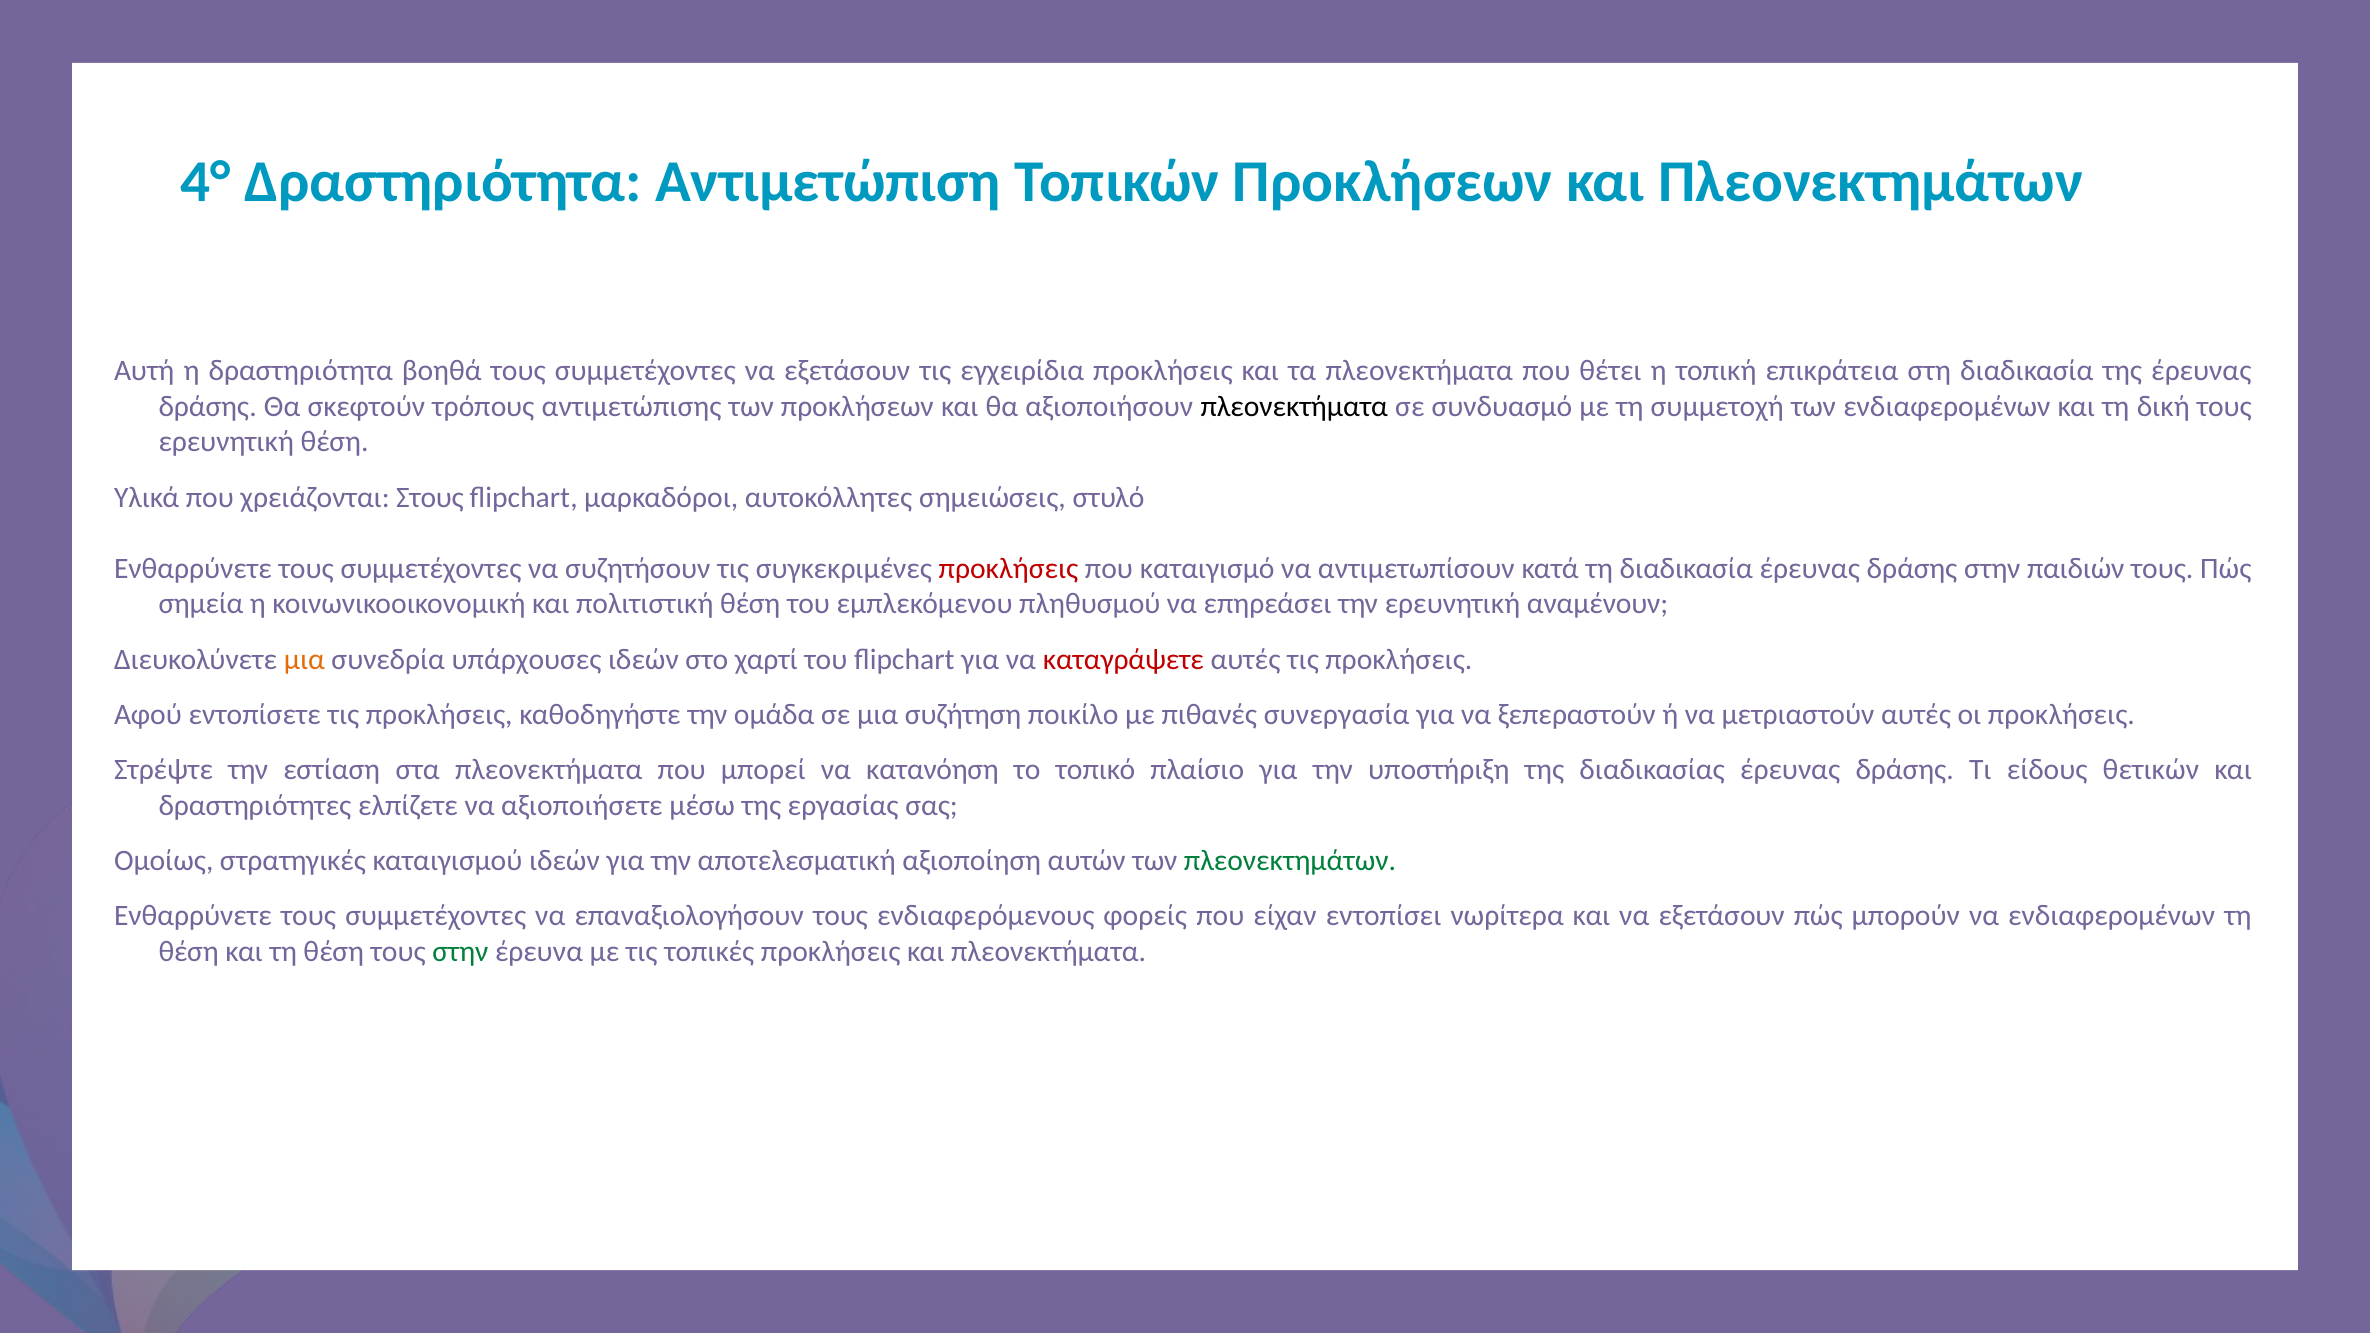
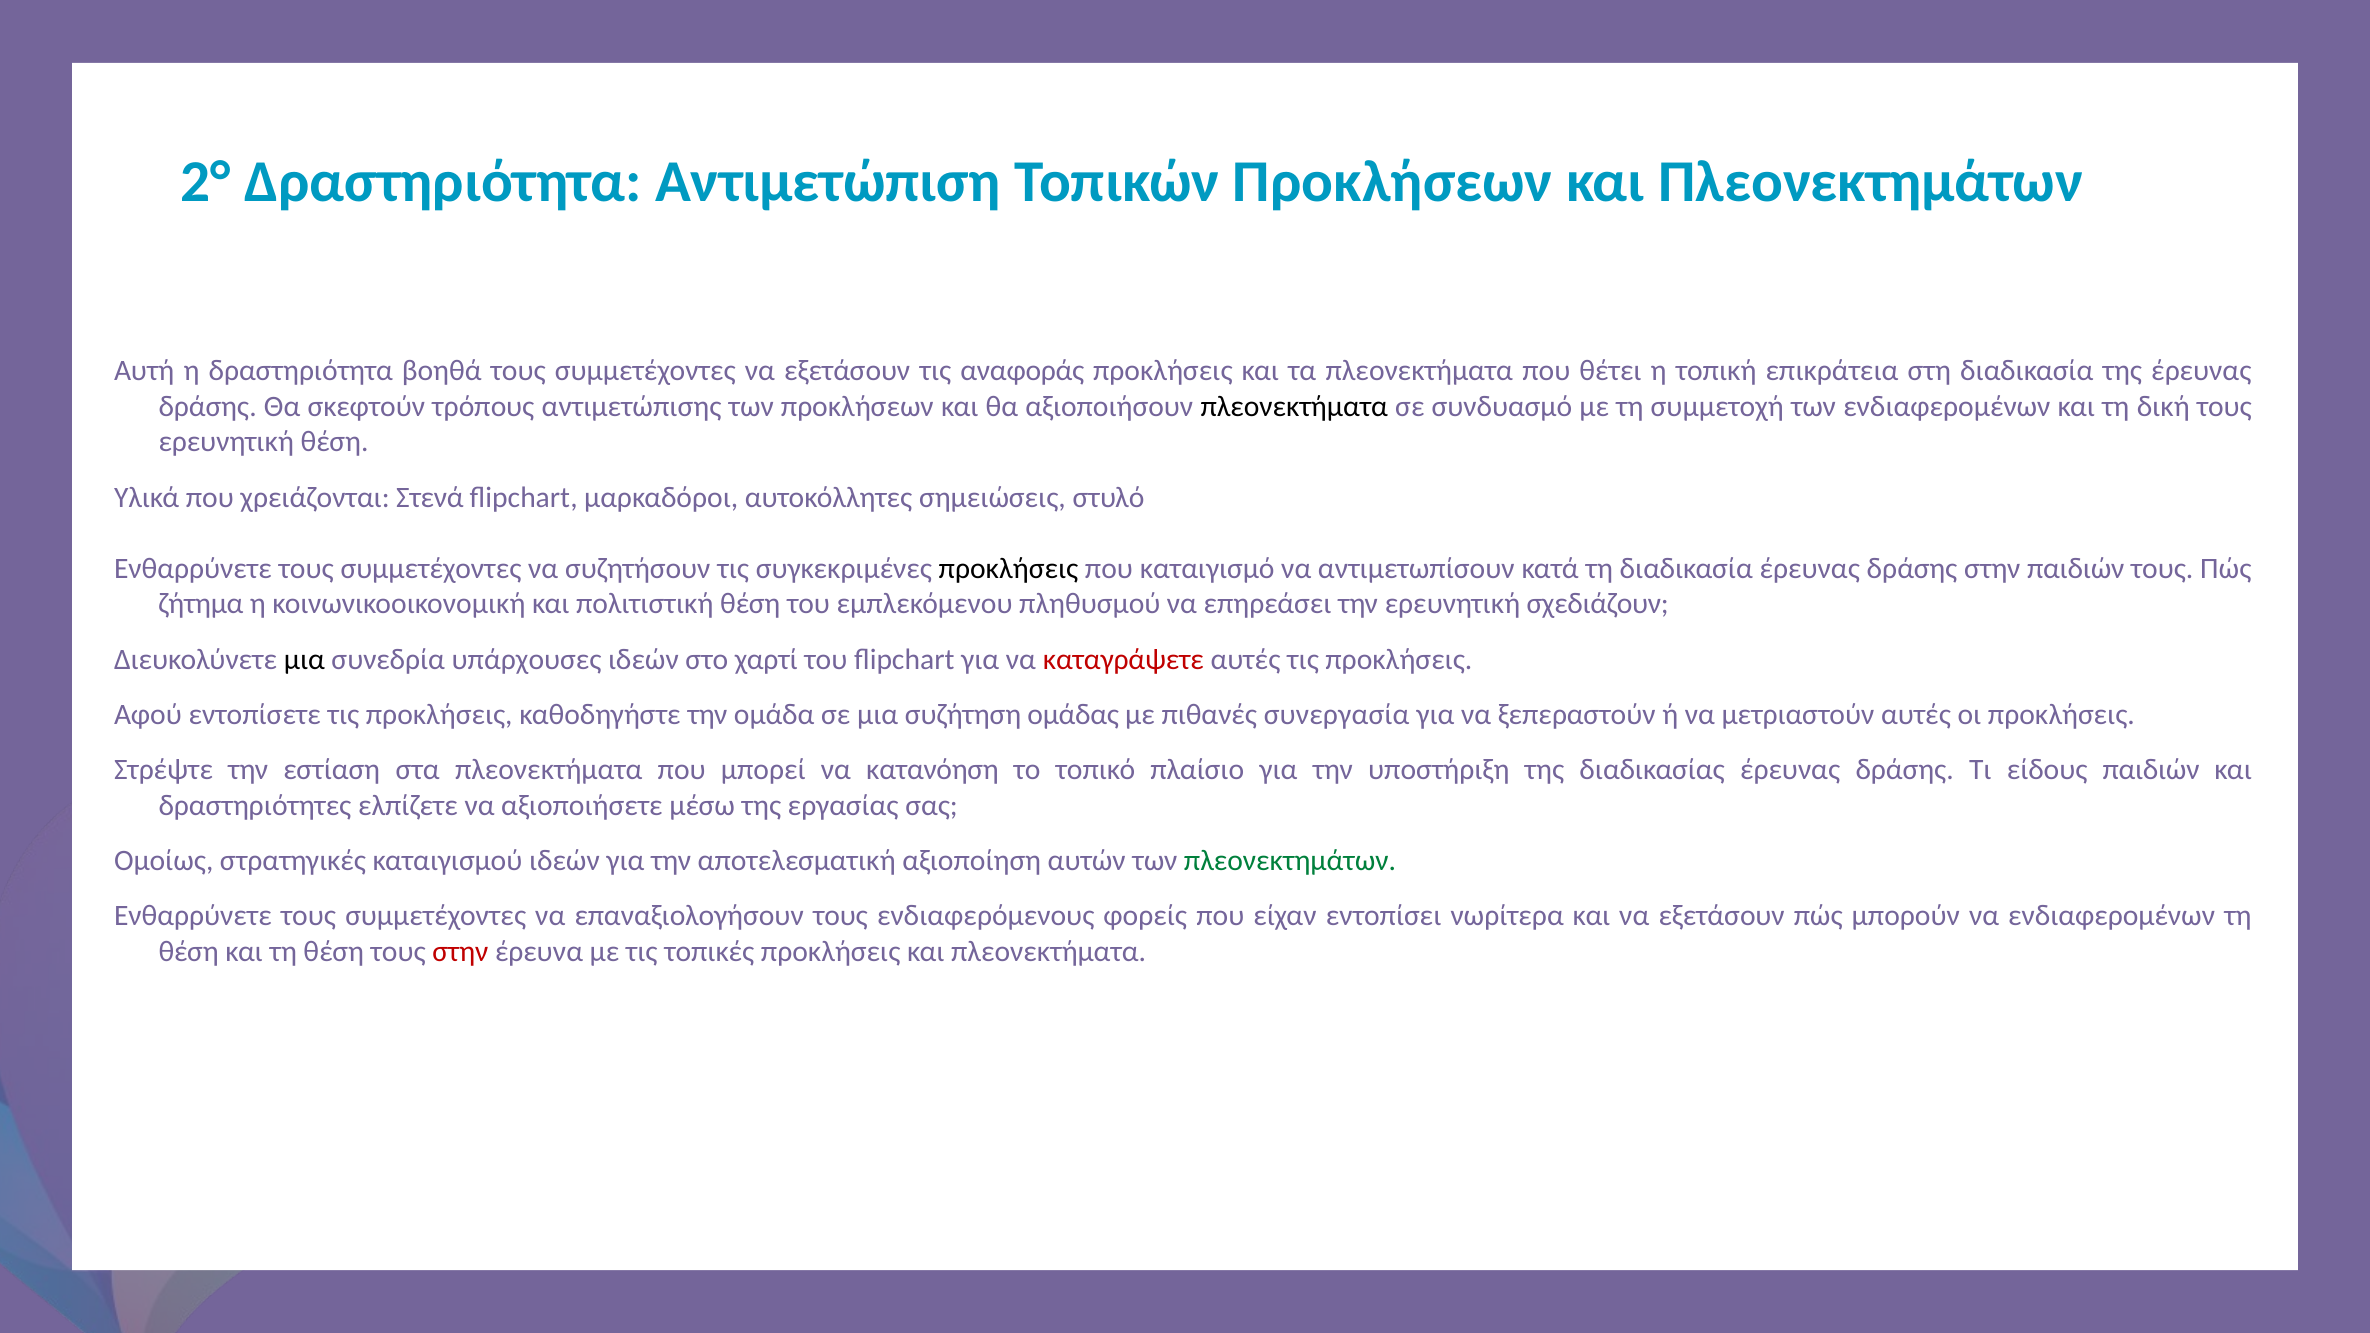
4°: 4° -> 2° (206, 182)
εγχειρίδια: εγχειρίδια -> αναφοράς (1022, 371)
Στους: Στους -> Στενά (430, 498)
προκλήσεις colour: red -> black (1008, 569)
σημεία: σημεία -> ζήτημα (201, 604)
αναμένουν: αναμένουν -> σχεδιάζουν (1598, 604)
μια colour: orange -> black (304, 659)
ποικίλο: ποικίλο -> ομάδας (1073, 715)
είδους θετικών: θετικών -> παιδιών (2151, 770)
στην colour: green -> red (460, 952)
